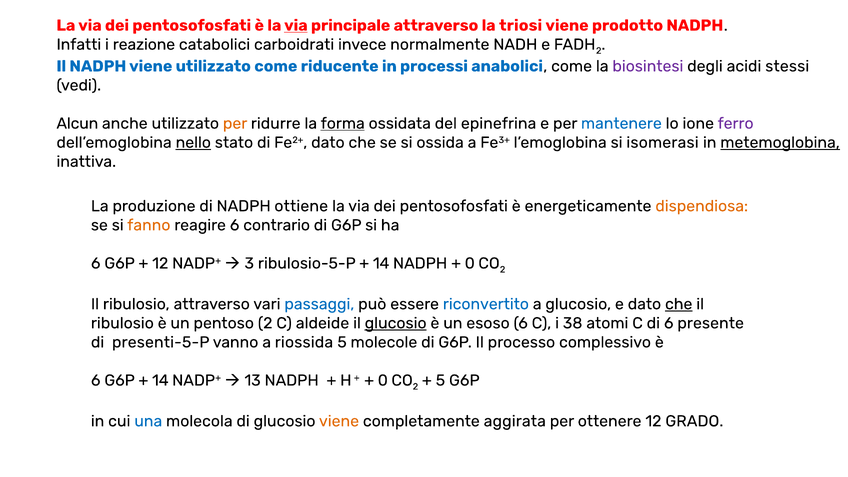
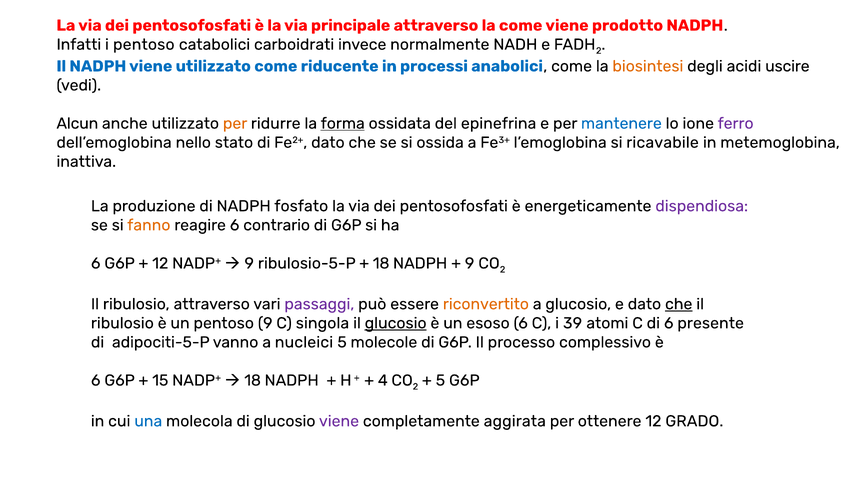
via underline: present -> none (296, 25)
la triosi: triosi -> come (521, 25)
i reazione: reazione -> pentoso (144, 44)
biosintesi colour: purple -> orange (648, 66)
stessi: stessi -> uscire (787, 66)
nello underline: present -> none (193, 142)
isomerasi: isomerasi -> ricavabile (662, 142)
metemoglobina underline: present -> none (780, 142)
ottiene: ottiene -> fosfato (301, 206)
dispendiosa colour: orange -> purple (702, 206)
3: 3 -> 9 (249, 263)
14: 14 -> 18 (381, 263)
0: 0 -> 9 (470, 263)
passaggi colour: blue -> purple (319, 304)
riconvertito colour: blue -> orange (486, 304)
pentoso 2: 2 -> 9 (265, 323)
aldeide: aldeide -> singola (322, 323)
38: 38 -> 39 (573, 323)
presenti-5-P: presenti-5-P -> adipociti-5-P (161, 342)
riossida: riossida -> nucleici (304, 342)
14: 14 -> 15 (160, 380)
13: 13 -> 18 (253, 380)
0: 0 -> 4 (383, 380)
viene colour: orange -> purple (339, 421)
